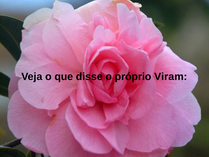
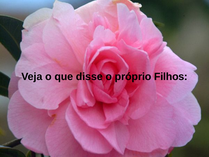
Viram: Viram -> Filhos (171, 77)
